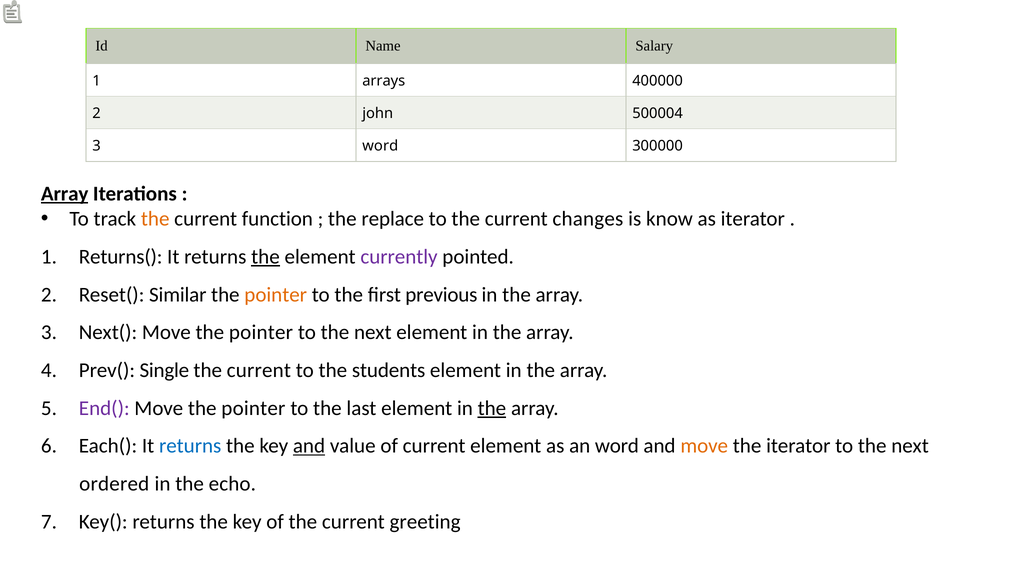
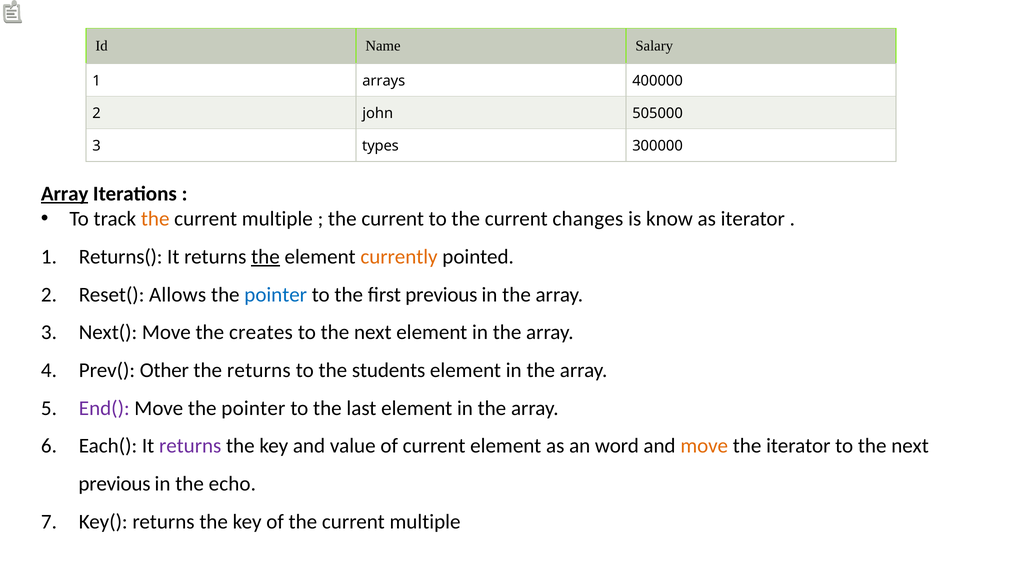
500004: 500004 -> 505000 (658, 113)
3 word: word -> types (380, 146)
function: function -> multiple (277, 219)
replace: replace -> current (393, 219)
currently colour: purple -> orange (399, 257)
Similar: Similar -> Allows (178, 295)
pointer colour: orange -> blue (276, 295)
Next( Move the pointer: pointer -> creates (261, 333)
Single: Single -> Other (164, 370)
current: current -> returns (259, 370)
the underline: present -> none (492, 408)
returns colour: blue -> purple (190, 446)
and underline: present -> none (309, 446)
ordered: ordered -> previous (114, 484)
of the current greeting: greeting -> multiple (425, 522)
